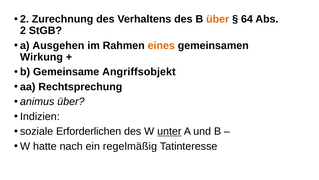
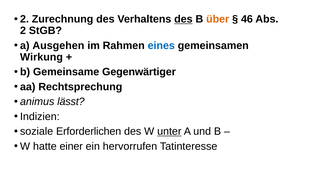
des underline: none -> present (183, 19)
64: 64 -> 46 (247, 19)
eines colour: orange -> blue (161, 45)
Angriffsobjekt: Angriffsobjekt -> Gegenwärtiger (139, 72)
animus über: über -> lässt (71, 101)
nach: nach -> einer (71, 146)
regelmäßig: regelmäßig -> hervorrufen (130, 146)
